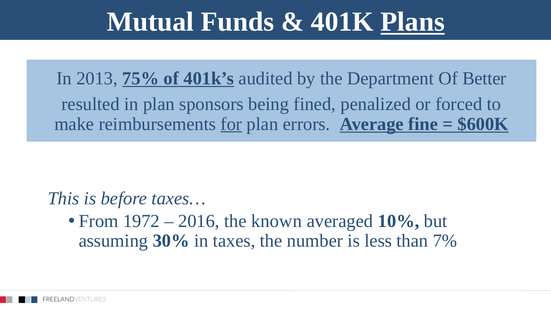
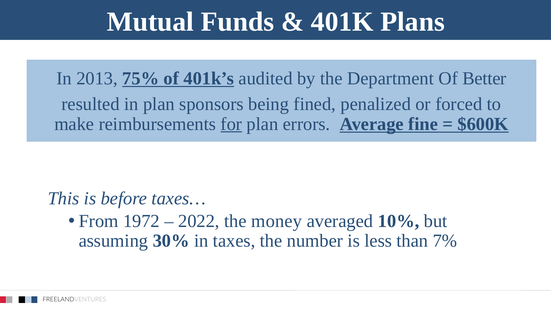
Plans underline: present -> none (413, 22)
2016: 2016 -> 2022 (199, 221)
known: known -> money (277, 221)
